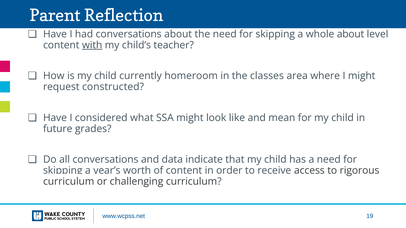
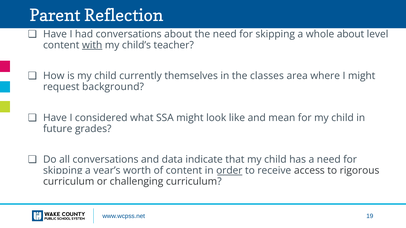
homeroom: homeroom -> themselves (191, 76)
constructed: constructed -> background (113, 87)
order underline: none -> present (229, 171)
